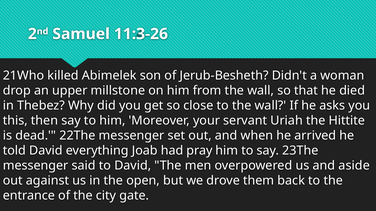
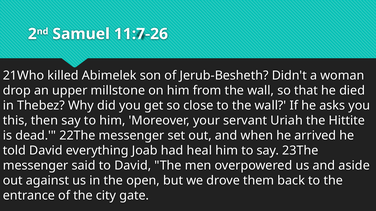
11:3-26: 11:3-26 -> 11:7-26 (141, 34)
pray: pray -> heal (199, 151)
